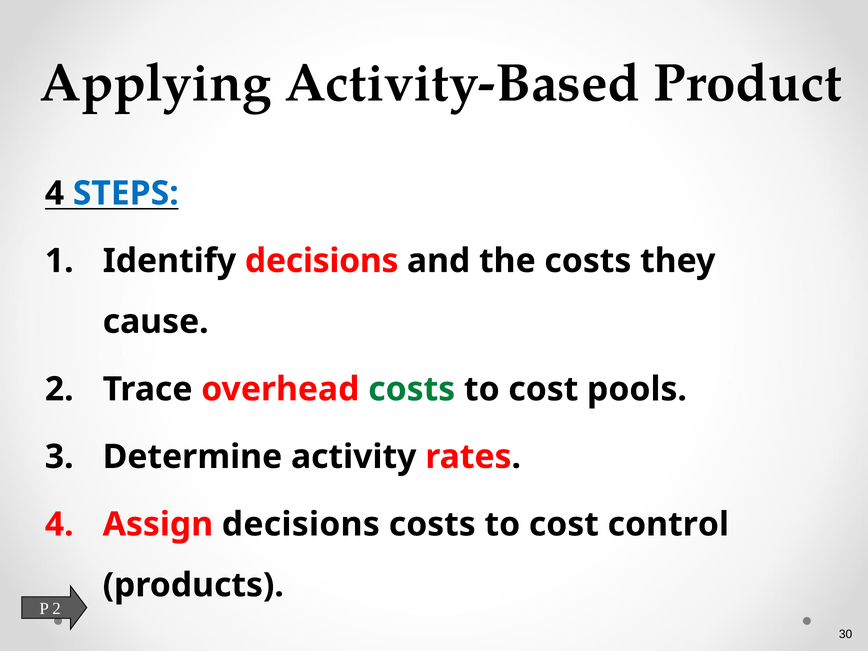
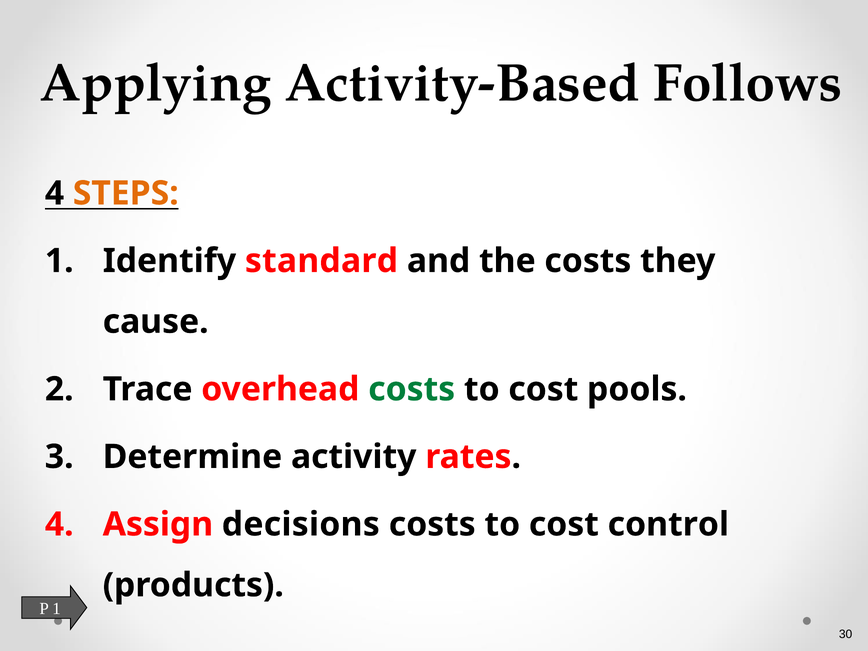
Product: Product -> Follows (748, 83)
STEPS colour: blue -> orange (126, 193)
Identify decisions: decisions -> standard (321, 261)
P 2: 2 -> 1 (57, 609)
